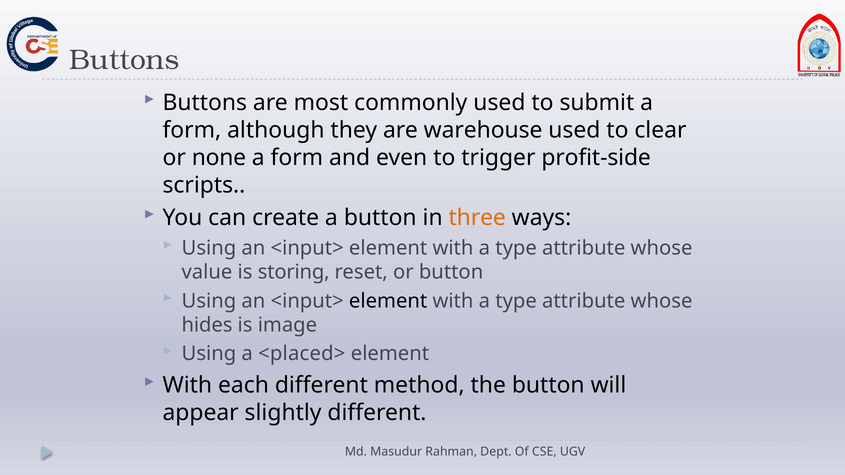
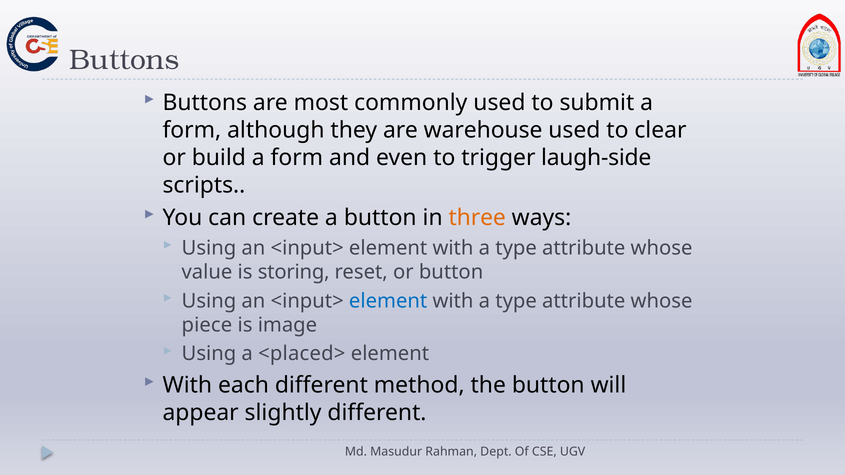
none: none -> build (219, 158)
profit-side: profit-side -> laugh-side (596, 158)
element colour: black -> blue (388, 301)
hides: hides -> piece (207, 325)
